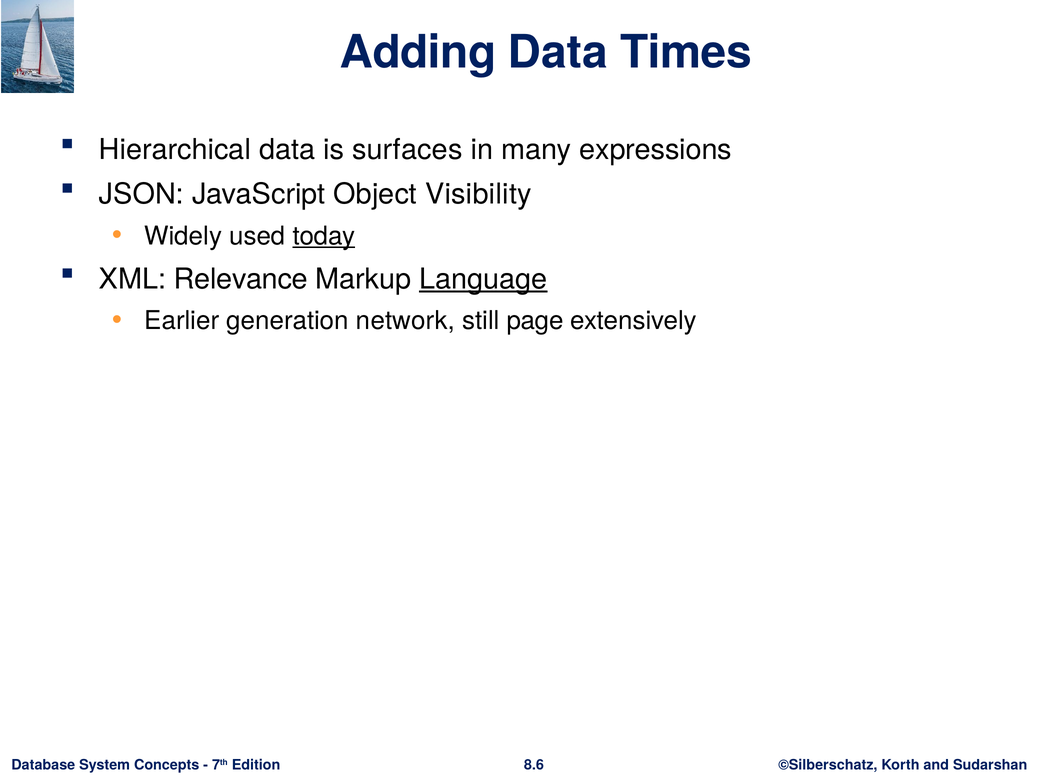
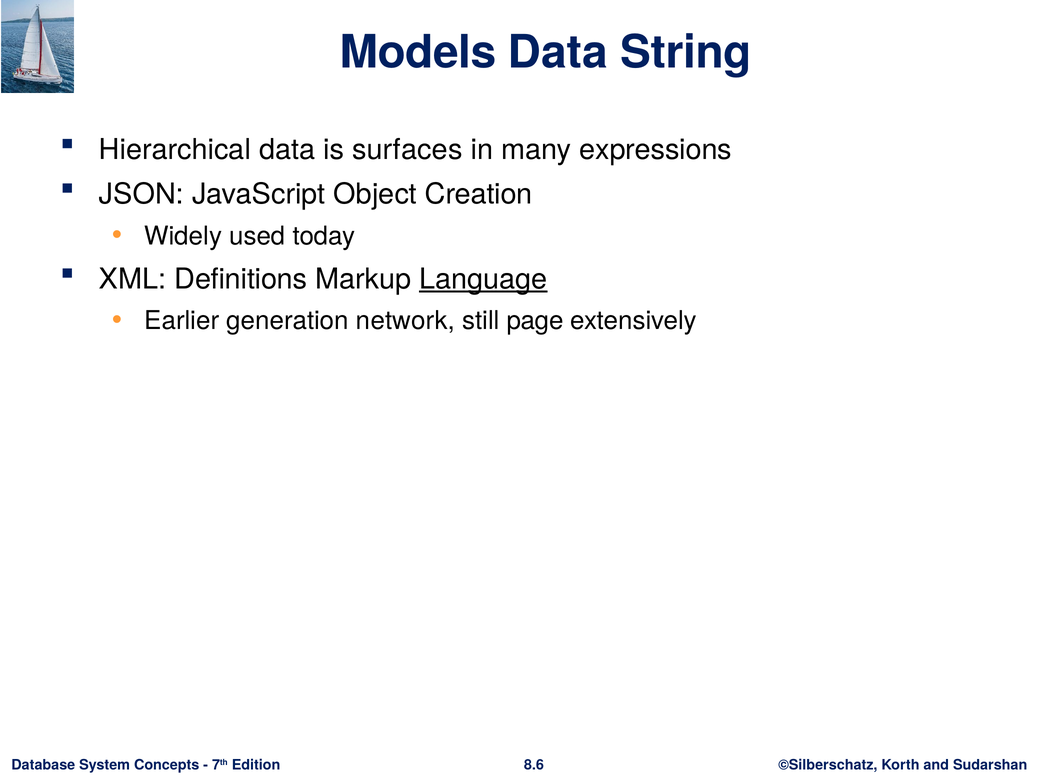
Adding: Adding -> Models (418, 53)
Times: Times -> String (686, 53)
Visibility: Visibility -> Creation (479, 194)
today underline: present -> none (324, 236)
Relevance: Relevance -> Definitions (241, 279)
